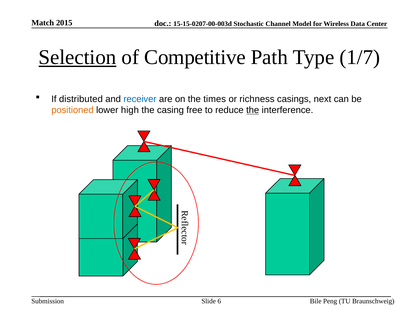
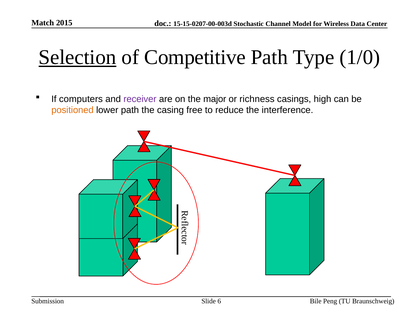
1/7: 1/7 -> 1/0 (360, 57)
distributed: distributed -> computers (81, 99)
receiver colour: blue -> purple (140, 99)
times: times -> major (215, 99)
next: next -> high (322, 99)
lower high: high -> path (130, 110)
the underline: present -> none (253, 110)
